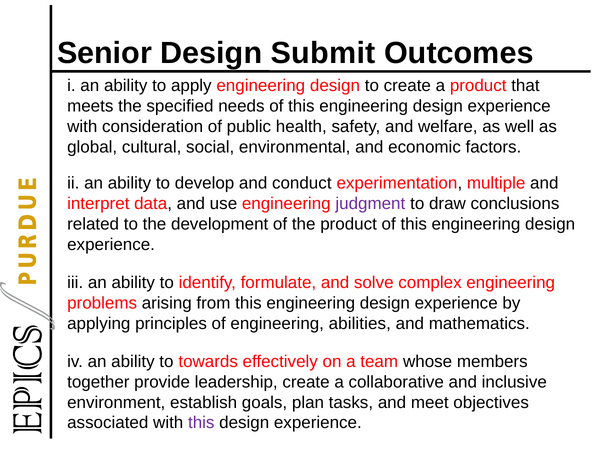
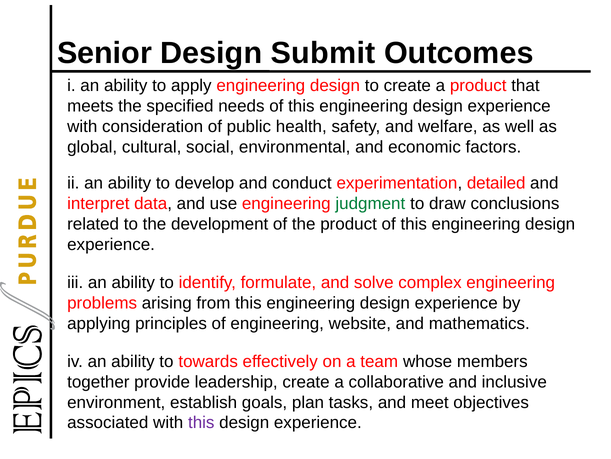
multiple: multiple -> detailed (496, 183)
judgment colour: purple -> green (370, 203)
abilities: abilities -> website (360, 323)
